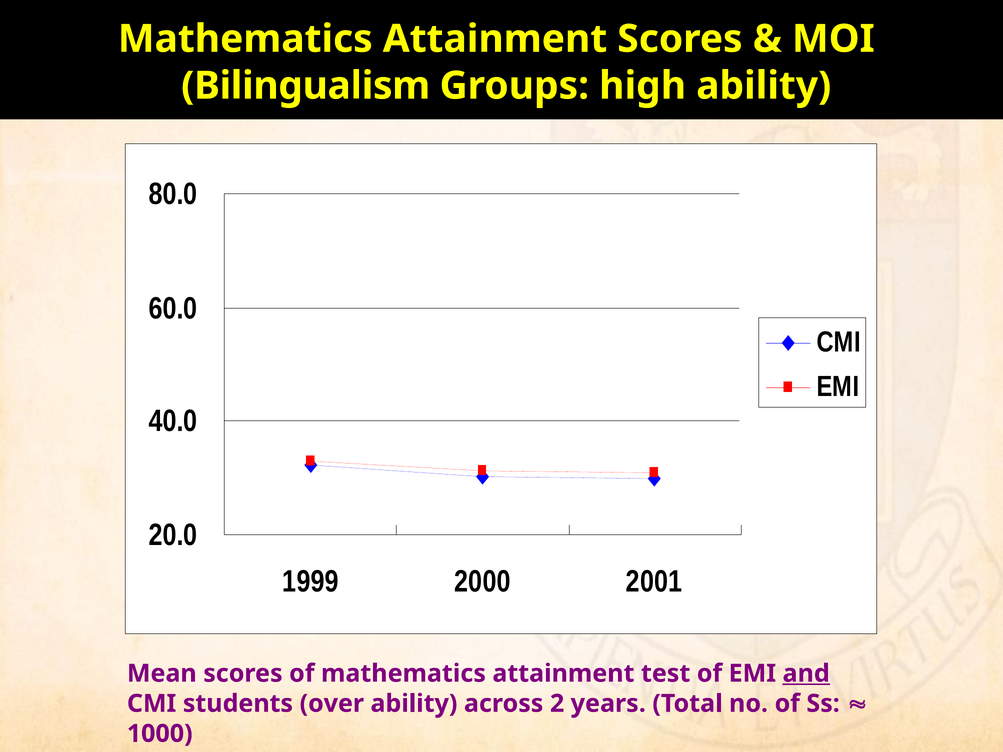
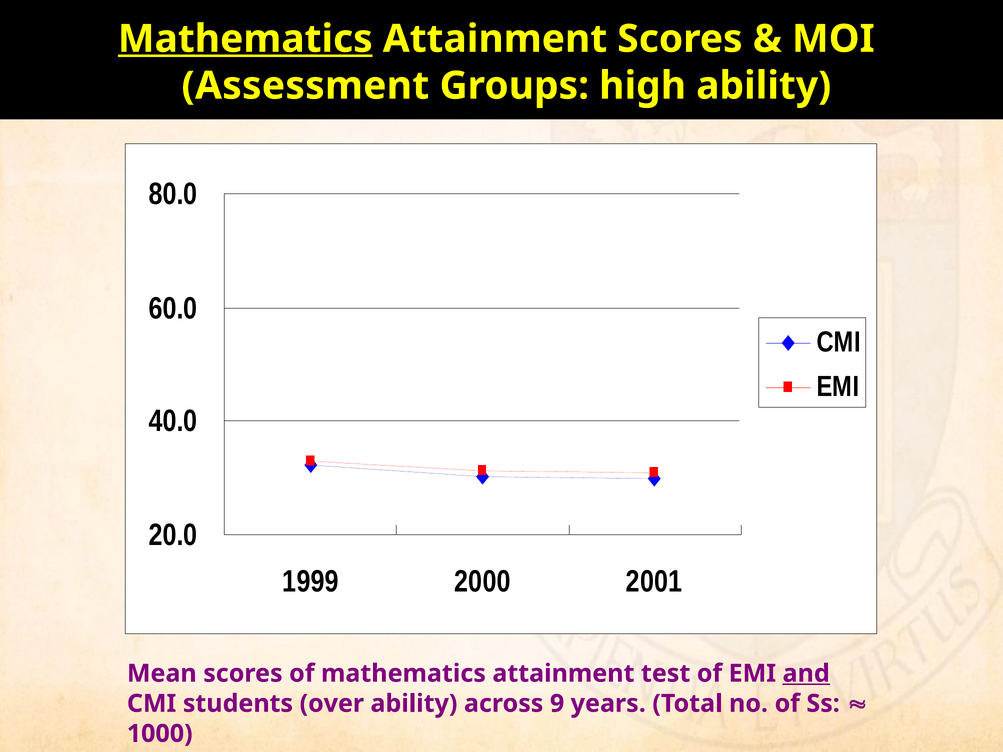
Mathematics underline: none -> present (245, 39)
Bilingualism: Bilingualism -> Assessment (305, 86)
2: 2 -> 9 (557, 704)
